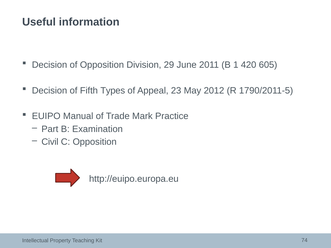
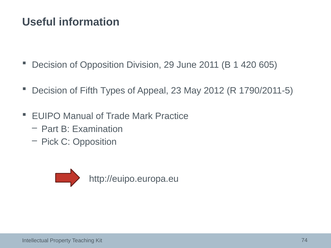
Civil: Civil -> Pick (50, 142)
